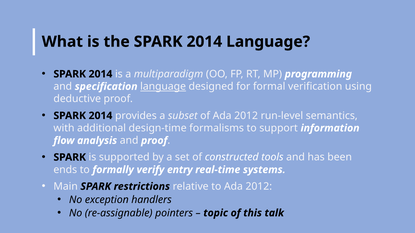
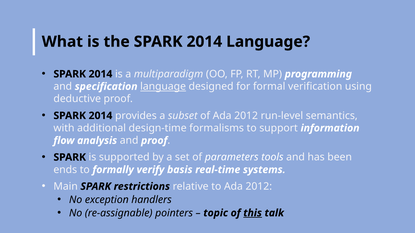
constructed: constructed -> parameters (232, 158)
entry: entry -> basis (180, 170)
this underline: none -> present (253, 213)
